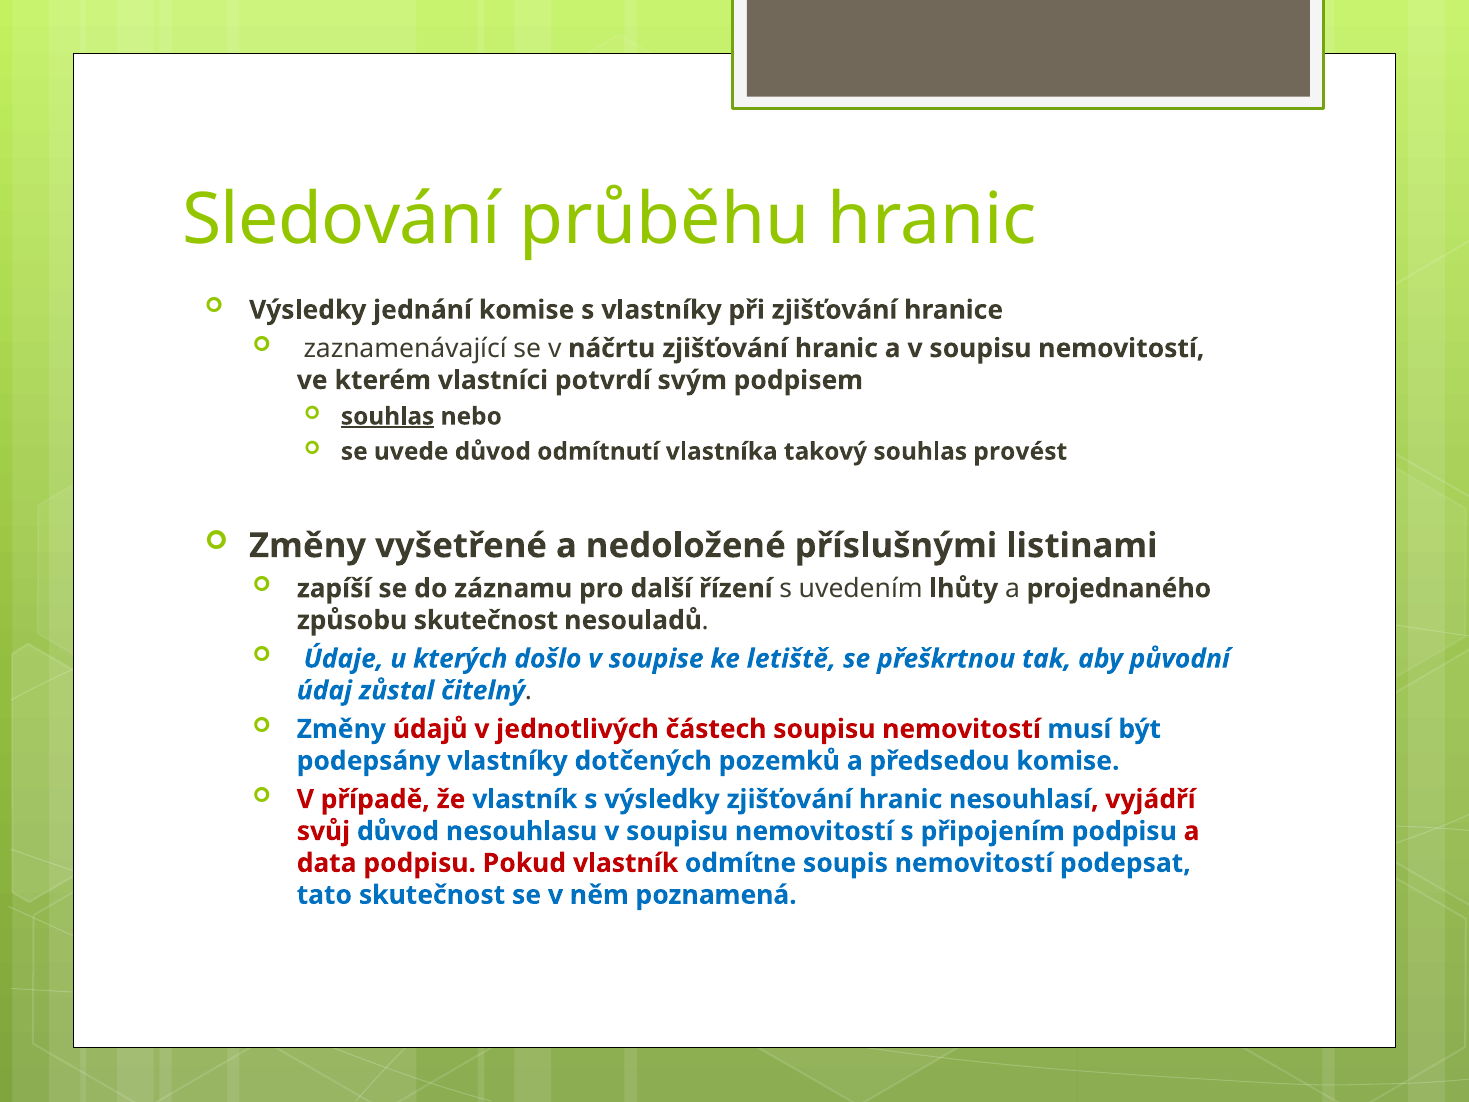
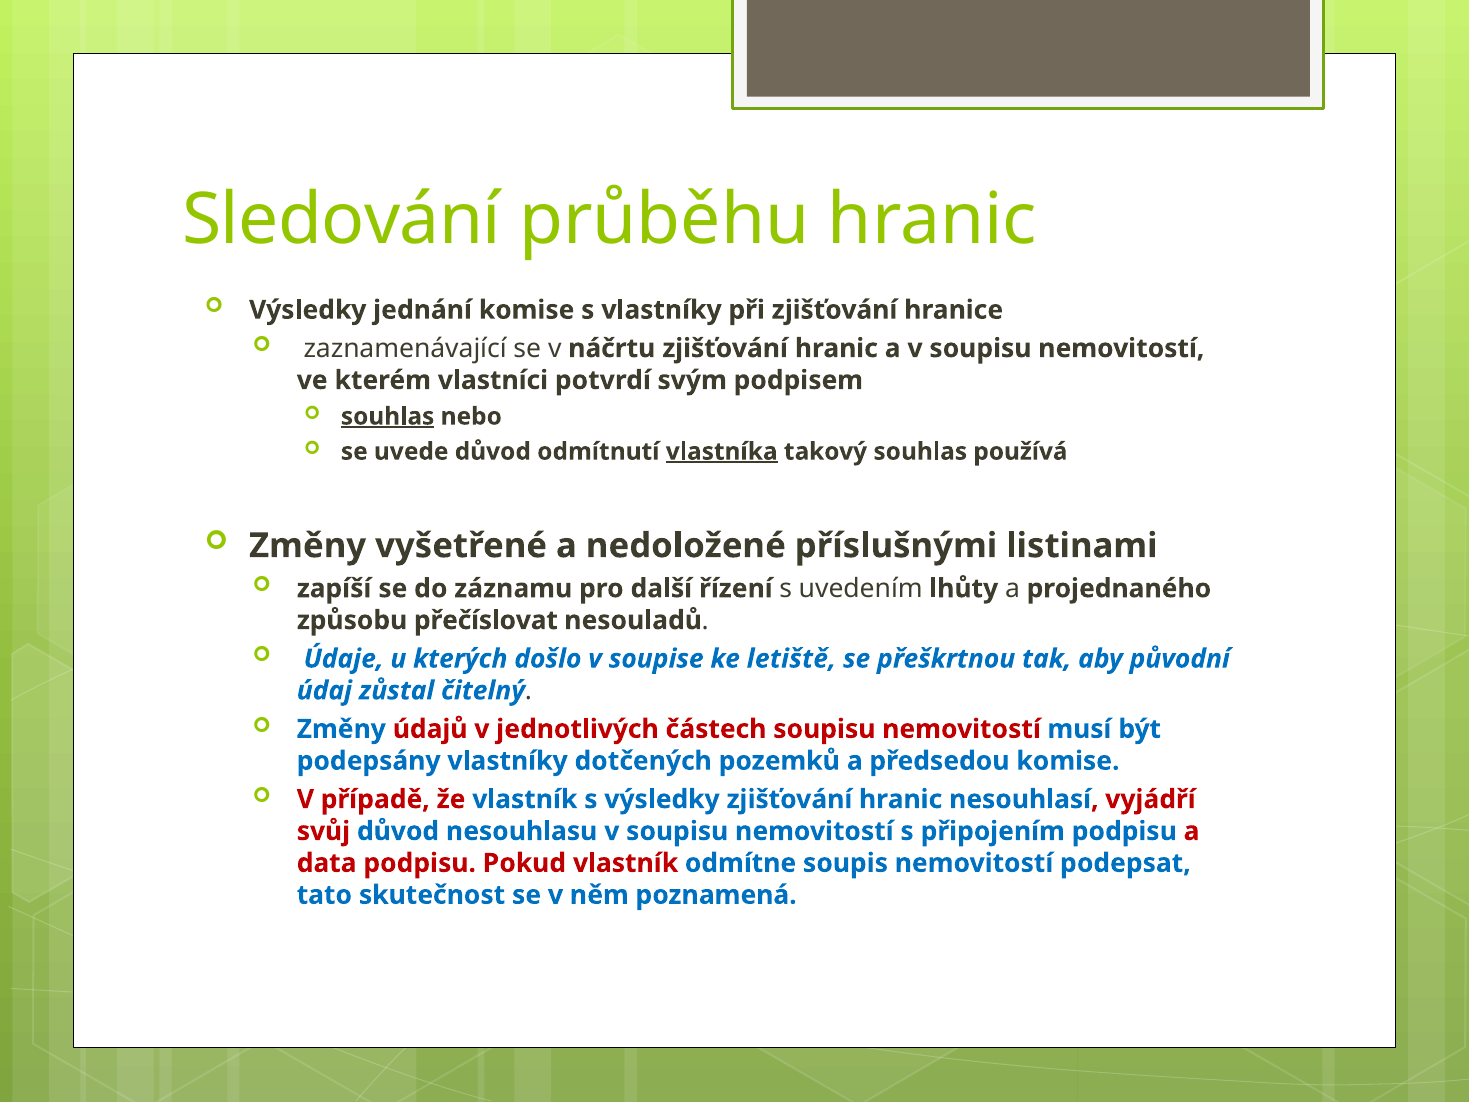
vlastníka underline: none -> present (722, 451)
provést: provést -> používá (1020, 451)
způsobu skutečnost: skutečnost -> přečíslovat (486, 620)
